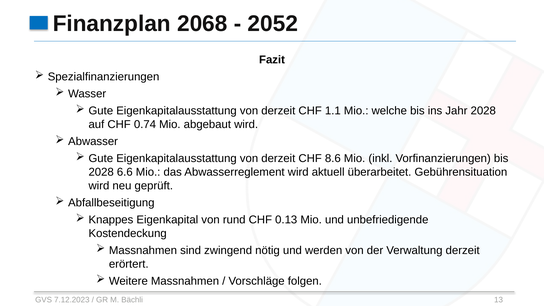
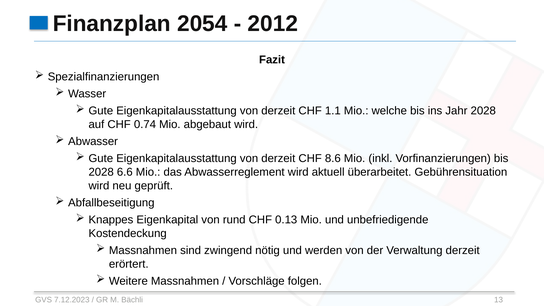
2068: 2068 -> 2054 (202, 24)
2052: 2052 -> 2012 (273, 24)
